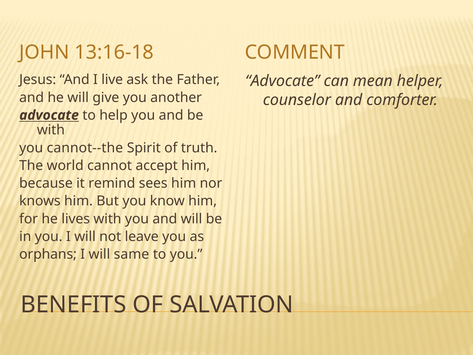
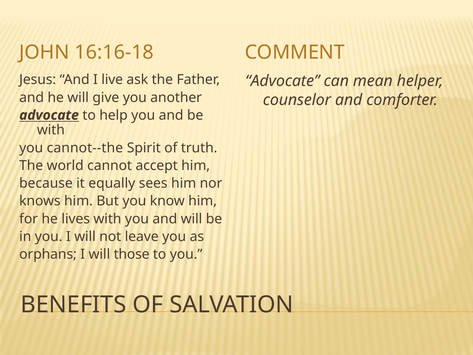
13:16-18: 13:16-18 -> 16:16-18 (114, 52)
remind: remind -> equally (112, 183)
same: same -> those (132, 254)
